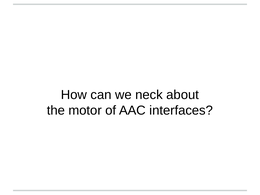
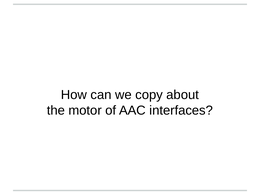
neck: neck -> copy (149, 95)
